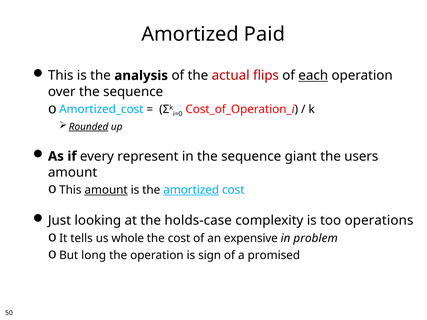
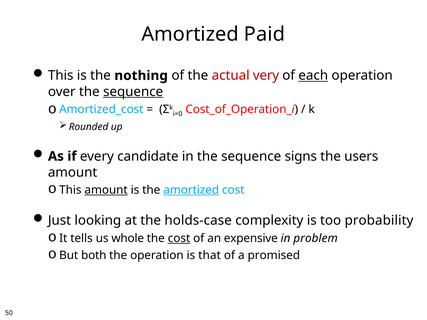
analysis: analysis -> nothing (141, 76)
flips: flips -> very (266, 76)
sequence underline: none -> present (133, 92)
Rounded underline: present -> none (89, 127)
represent: represent -> candidate (148, 156)
giant: giant -> signs (301, 156)
operations: operations -> probability (379, 221)
cost underline: none -> present (179, 239)
long: long -> both (94, 255)
sign: sign -> that (210, 255)
